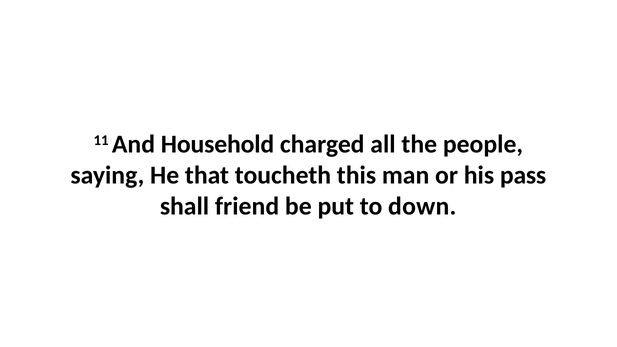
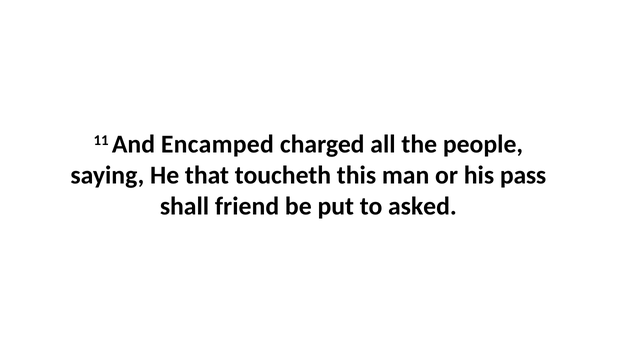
Household: Household -> Encamped (217, 144)
down: down -> asked (422, 206)
